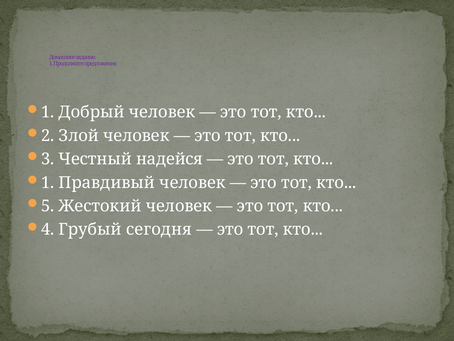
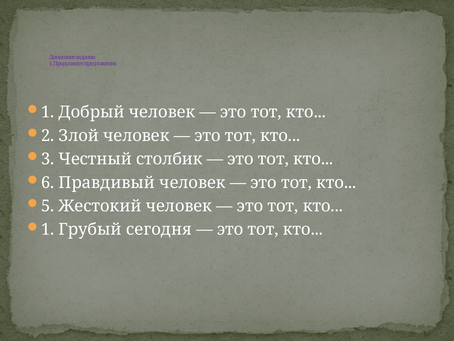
надейся: надейся -> столбик (169, 159)
1: 1 -> 6 (48, 182)
4: 4 -> 1 (48, 229)
